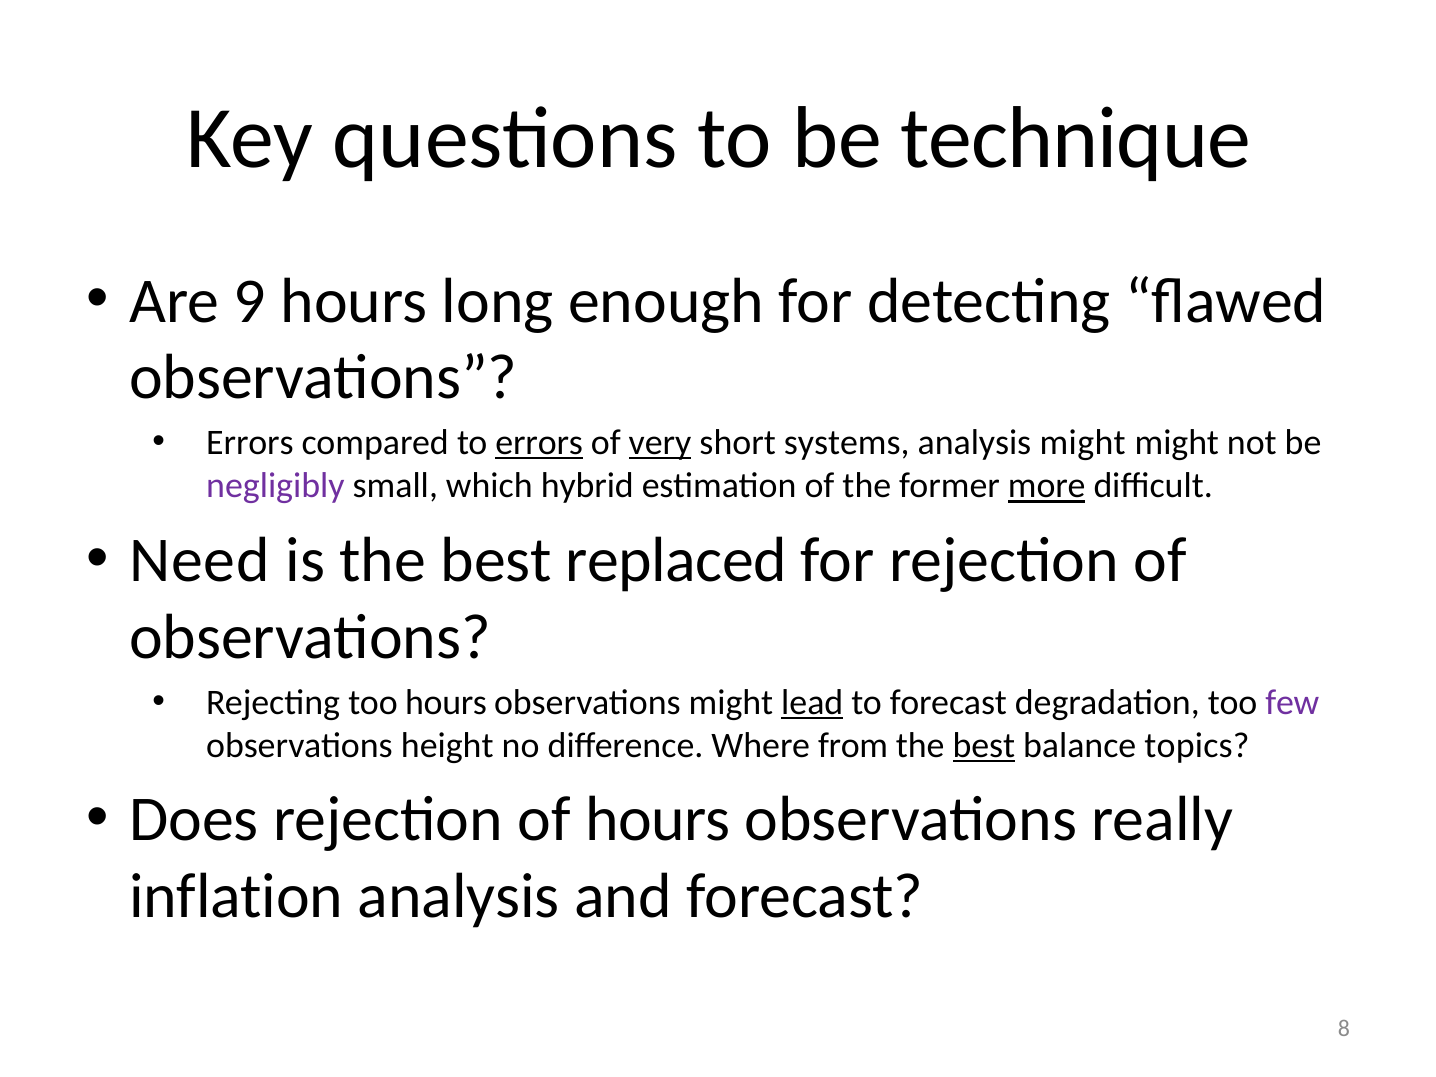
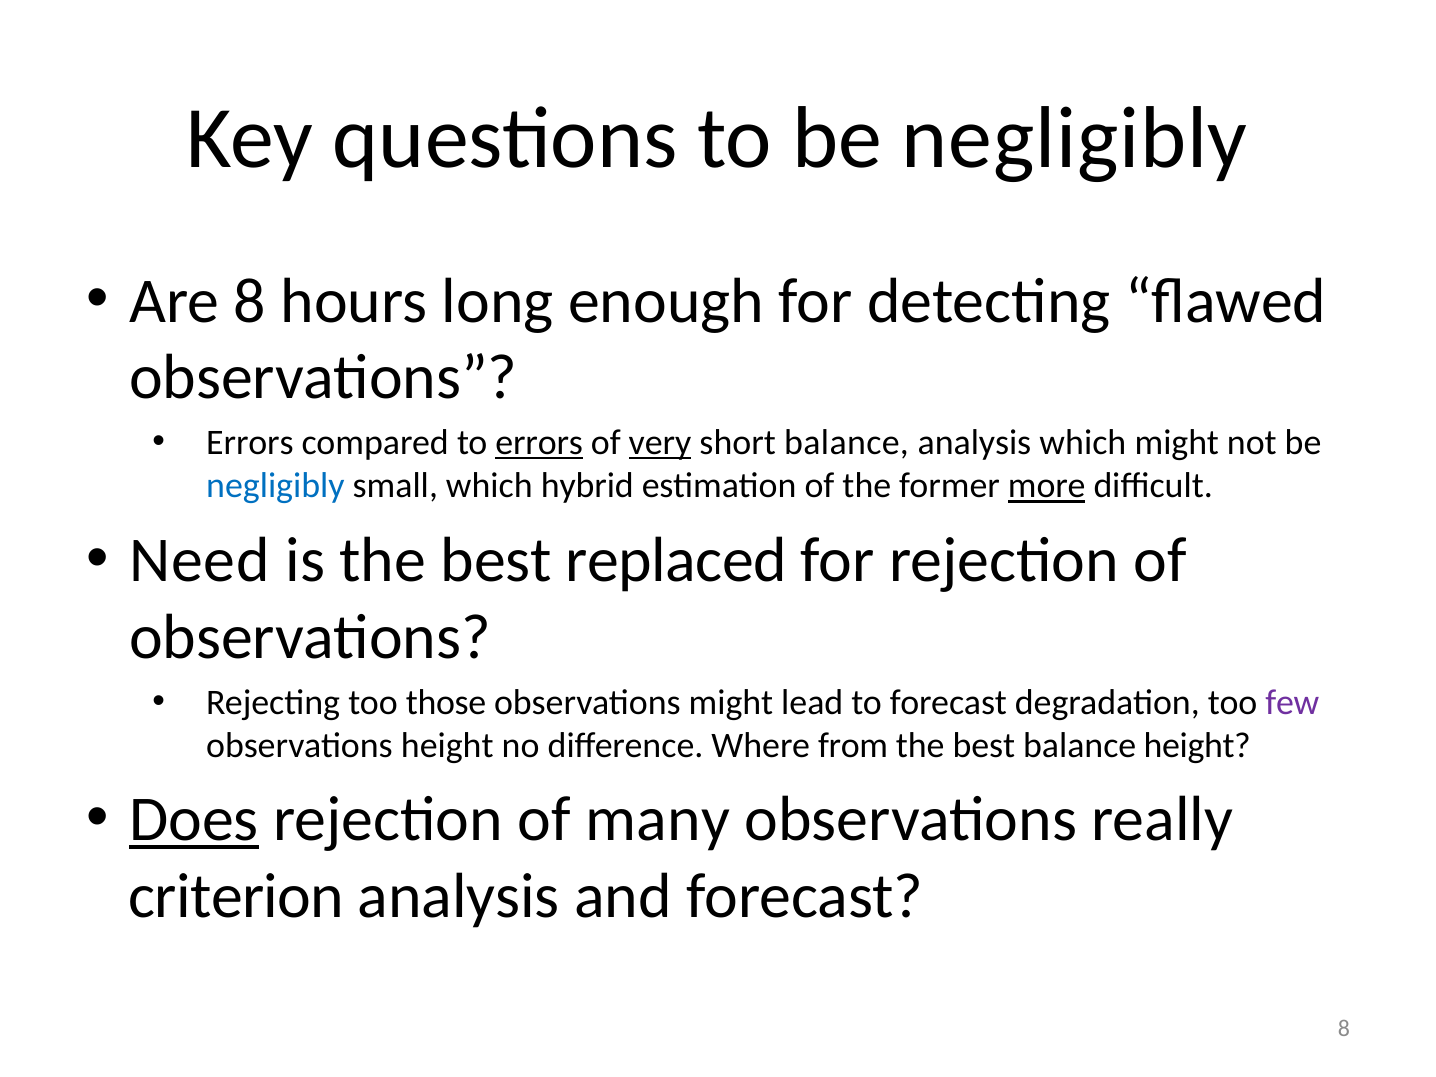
to be technique: technique -> negligibly (1075, 139)
Are 9: 9 -> 8 (250, 301)
short systems: systems -> balance (847, 443)
analysis might: might -> which (1083, 443)
negligibly colour: purple -> blue (275, 486)
too hours: hours -> those (446, 702)
lead underline: present -> none (812, 702)
best underline: present -> none (984, 745)
balance topics: topics -> height (1197, 745)
Does underline: none -> present (194, 820)
of hours: hours -> many (658, 820)
inflation: inflation -> criterion (236, 897)
